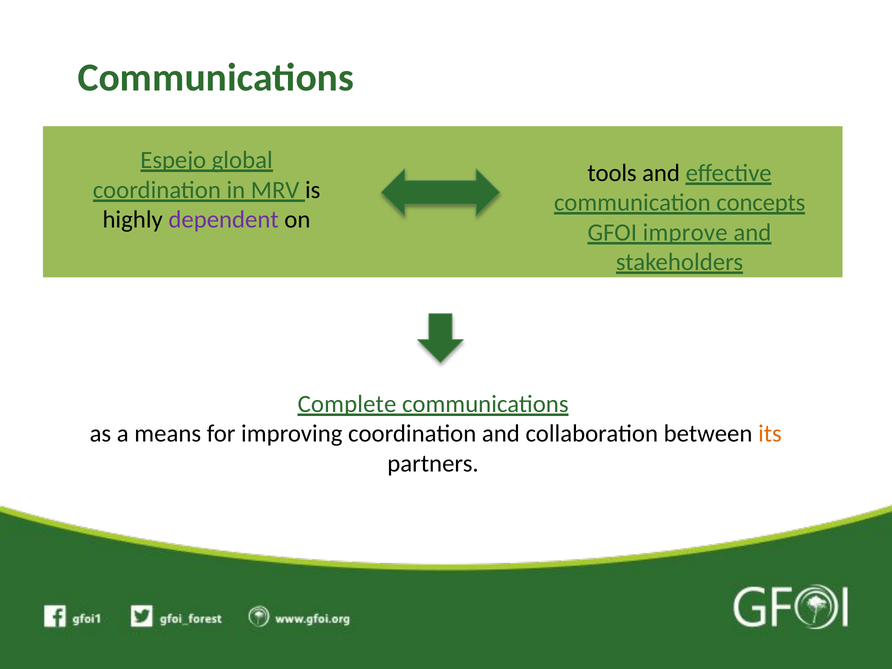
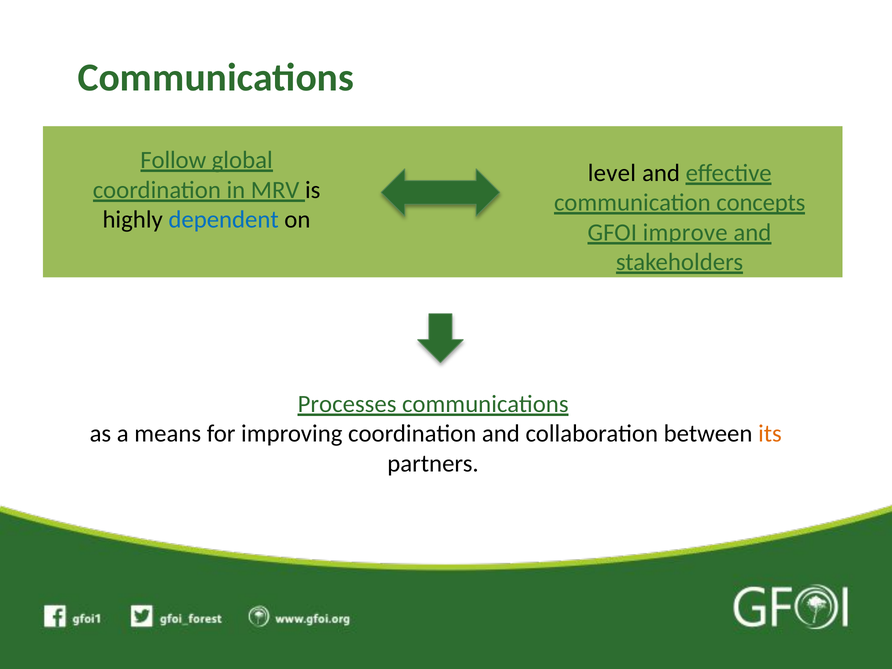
Espejo: Espejo -> Follow (173, 160)
tools: tools -> level (612, 173)
dependent colour: purple -> blue (224, 220)
Complete: Complete -> Processes (347, 404)
